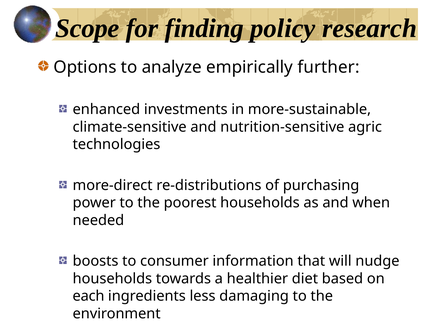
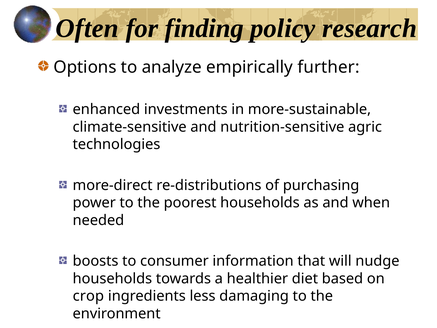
Scope: Scope -> Often (87, 28)
each: each -> crop (88, 296)
